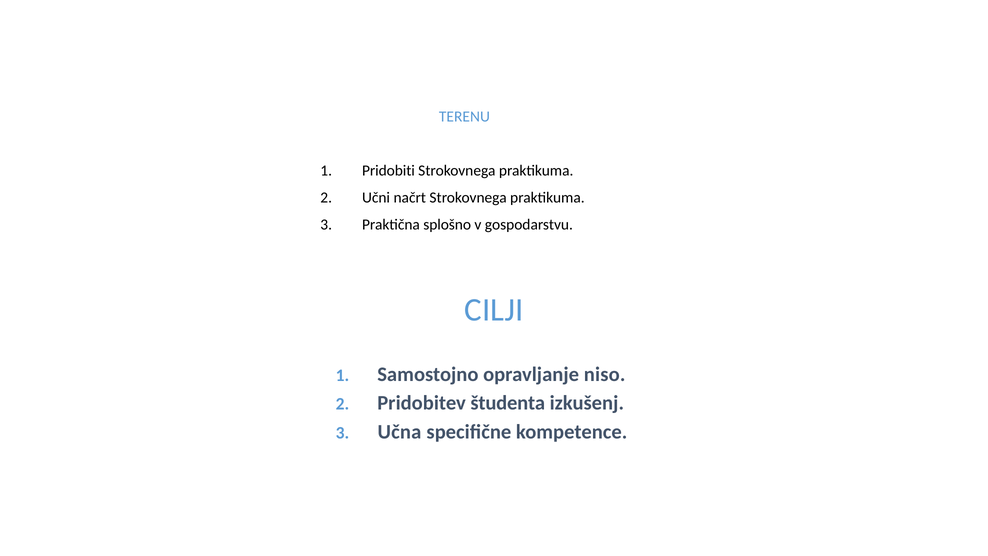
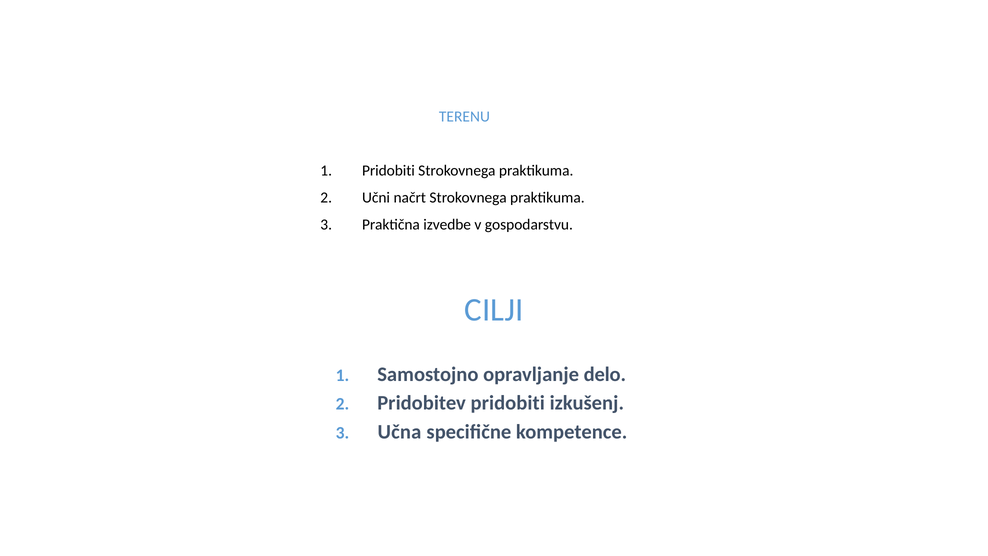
splošno: splošno -> izvedbe (447, 225)
niso: niso -> delo (605, 374)
Pridobitev študenta: študenta -> pridobiti (508, 403)
